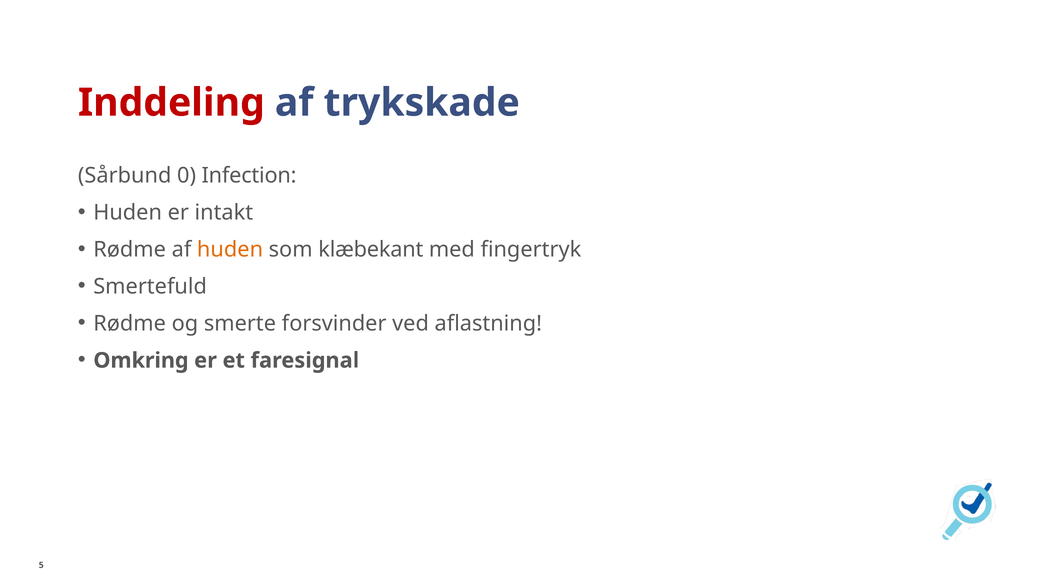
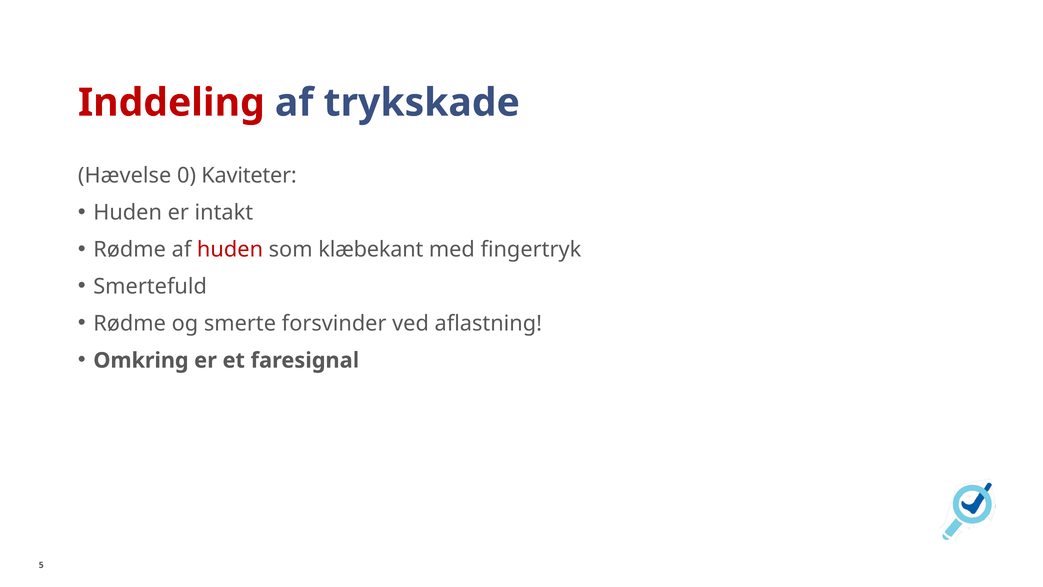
Sårbund: Sårbund -> Hævelse (125, 176)
Infection: Infection -> Kaviteter (249, 176)
huden colour: orange -> red (230, 249)
